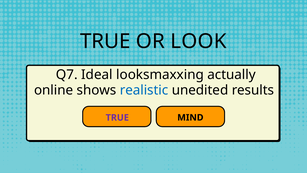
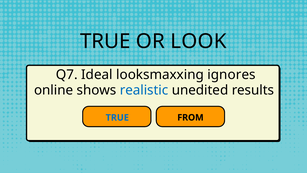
actually: actually -> ignores (231, 75)
MIND: MIND -> FROM (190, 117)
TRUE colour: purple -> blue (117, 117)
